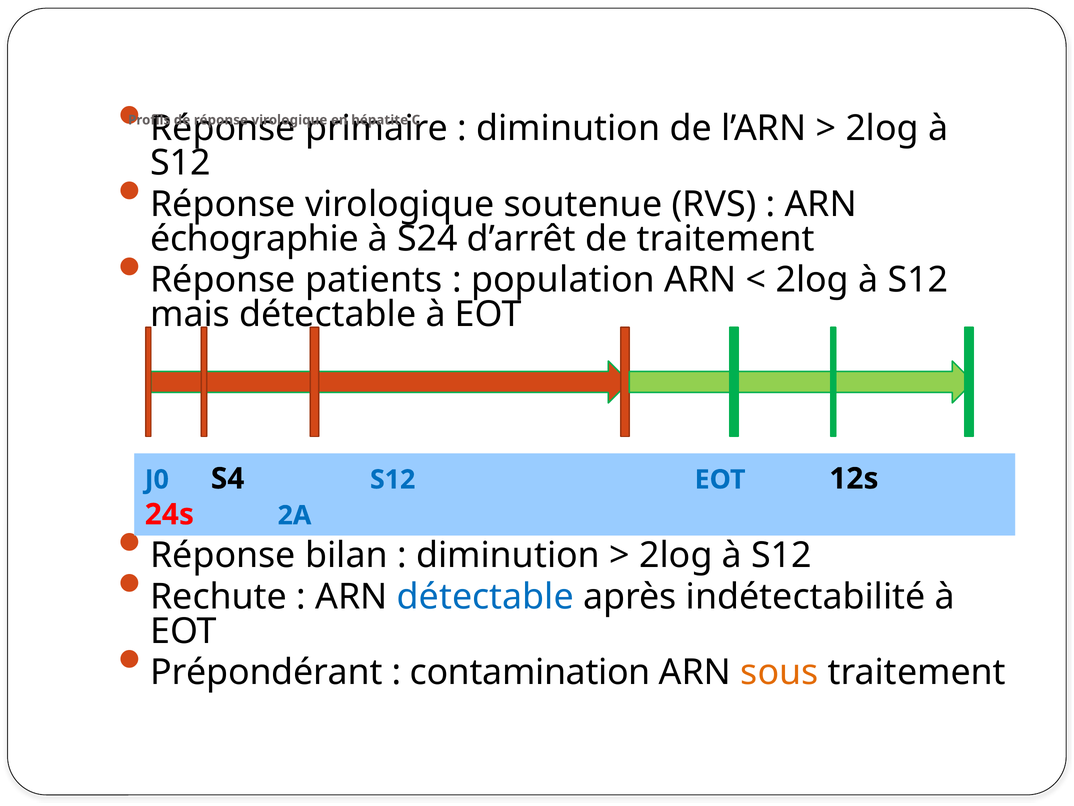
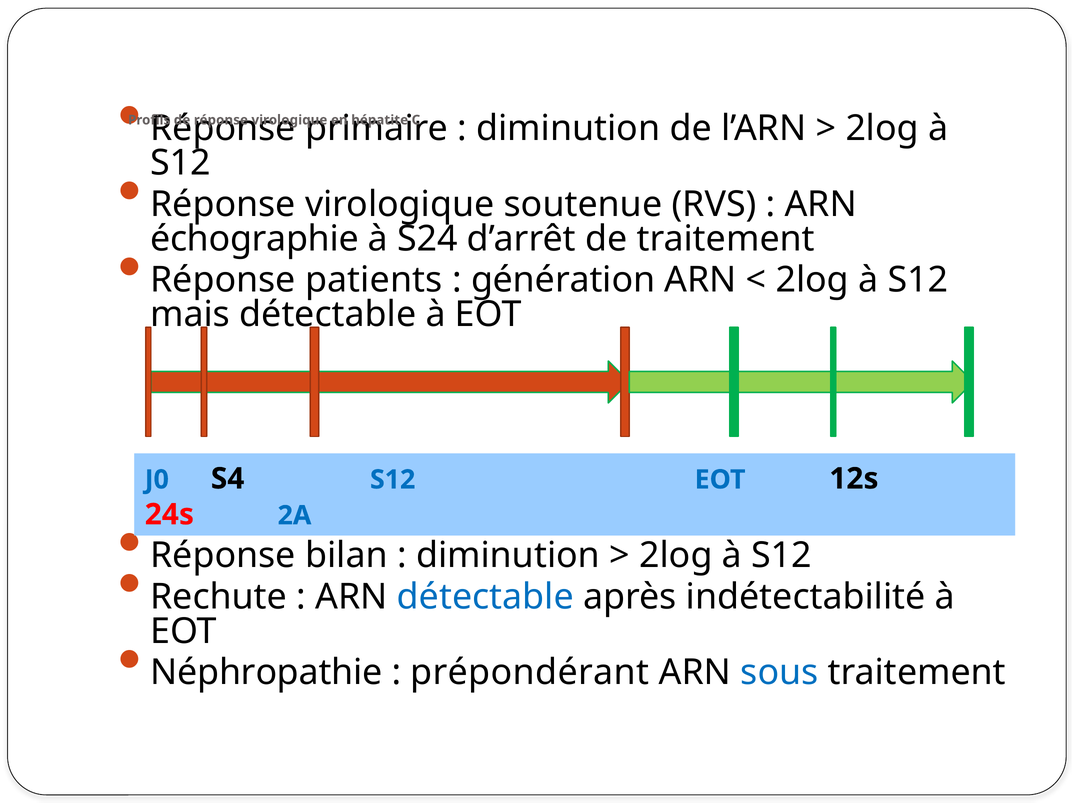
population: population -> génération (563, 280)
Prépondérant: Prépondérant -> Néphropathie (266, 672)
contamination: contamination -> prépondérant (530, 672)
sous colour: orange -> blue (779, 672)
